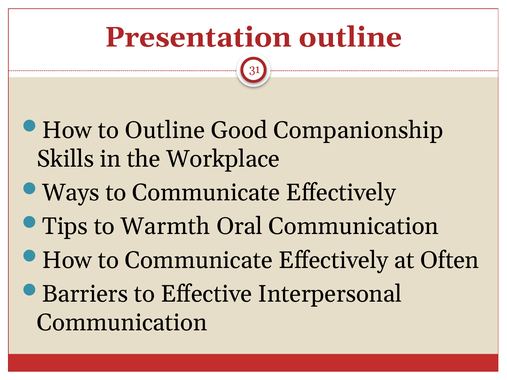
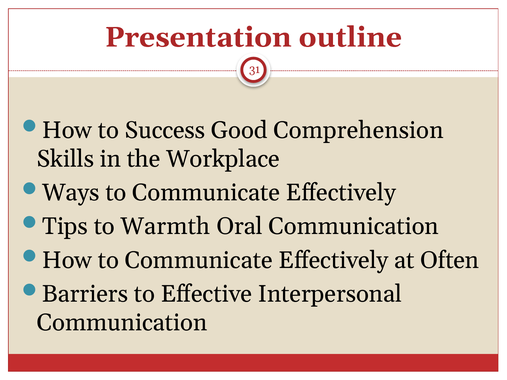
to Outline: Outline -> Success (165, 130)
Companionship: Companionship -> Comprehension (358, 130)
